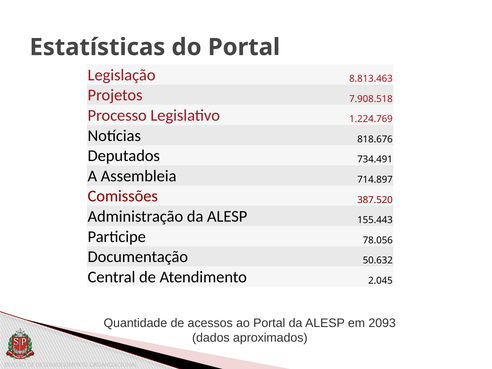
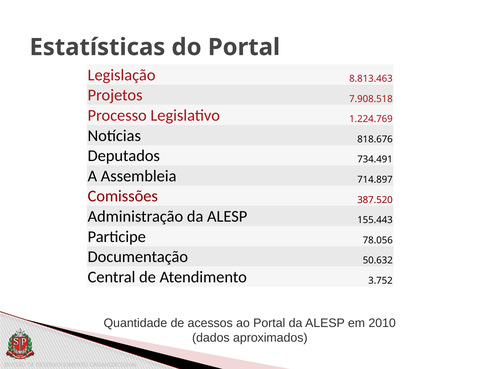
2.045: 2.045 -> 3.752 (380, 281)
2093: 2093 -> 2010 (382, 323)
